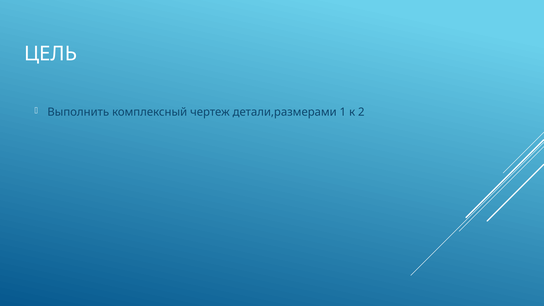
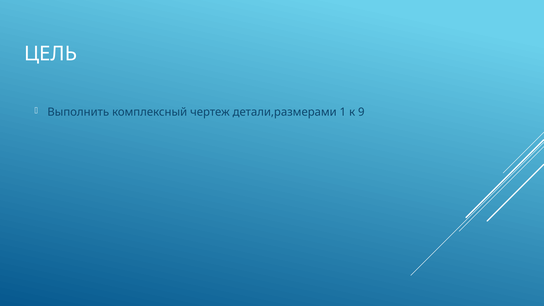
2: 2 -> 9 (361, 112)
